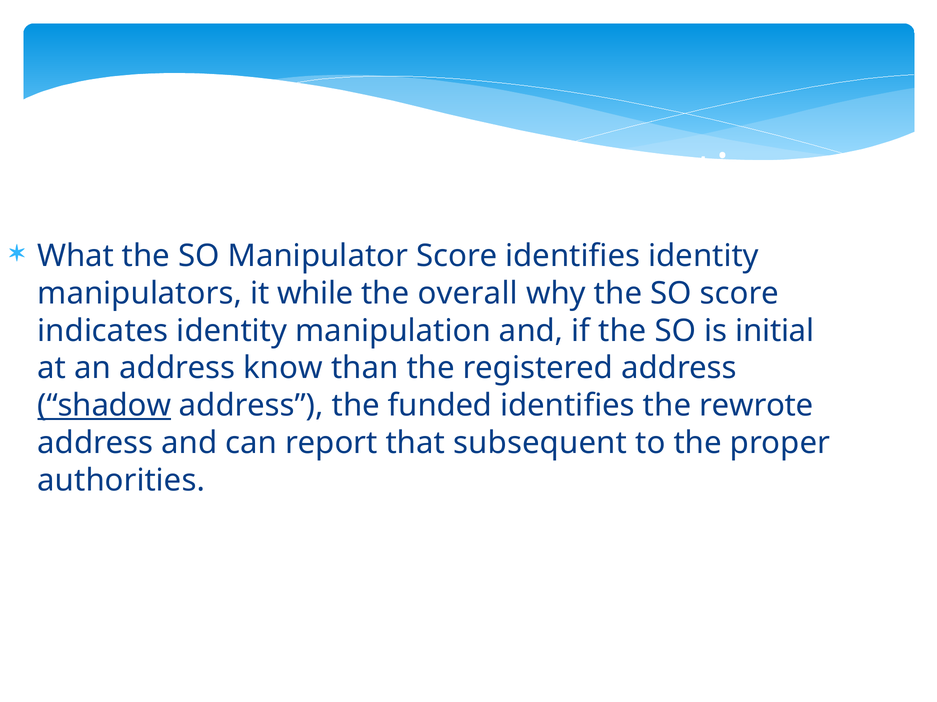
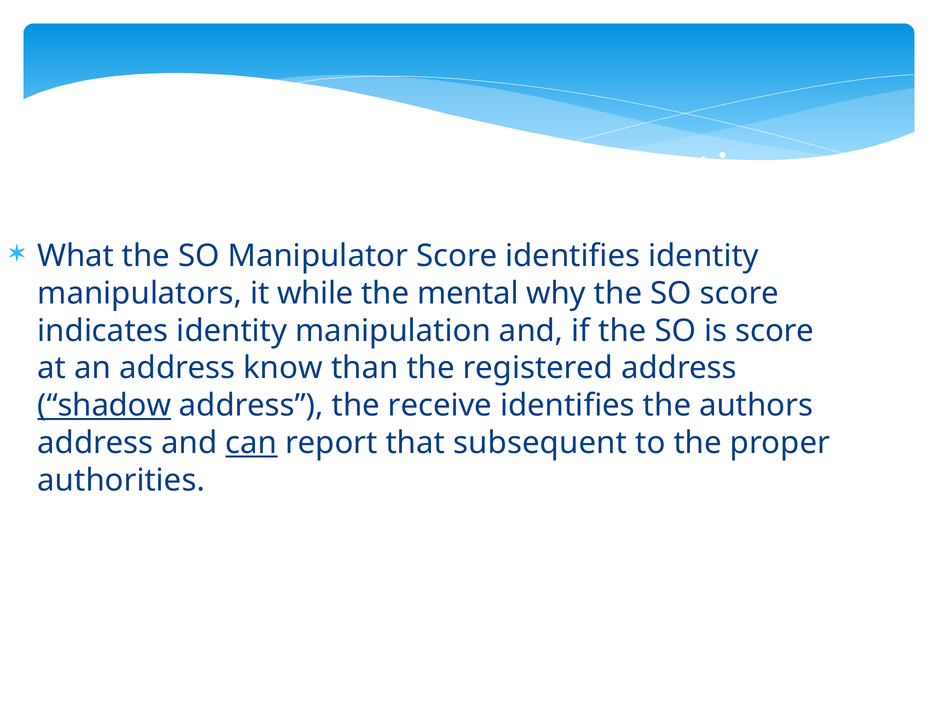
overall: overall -> mental (468, 294)
is initial: initial -> score (775, 331)
funded: funded -> receive (440, 406)
rewrote: rewrote -> authors (756, 406)
can underline: none -> present (251, 444)
